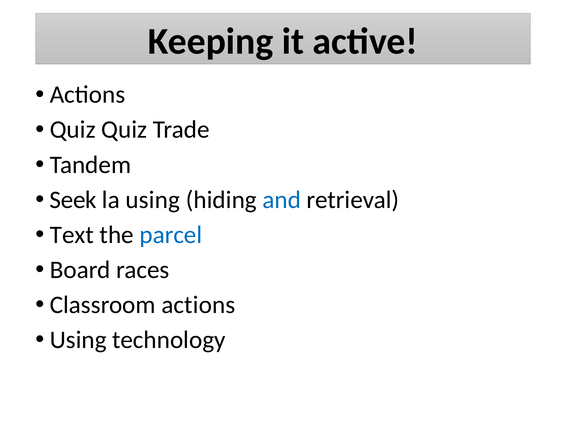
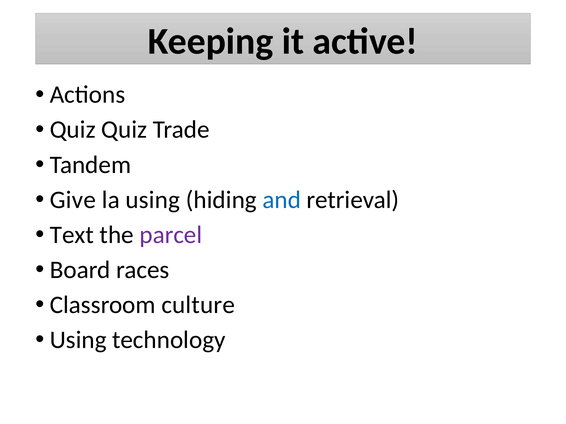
Seek: Seek -> Give (73, 200)
parcel colour: blue -> purple (171, 235)
Classroom actions: actions -> culture (198, 305)
